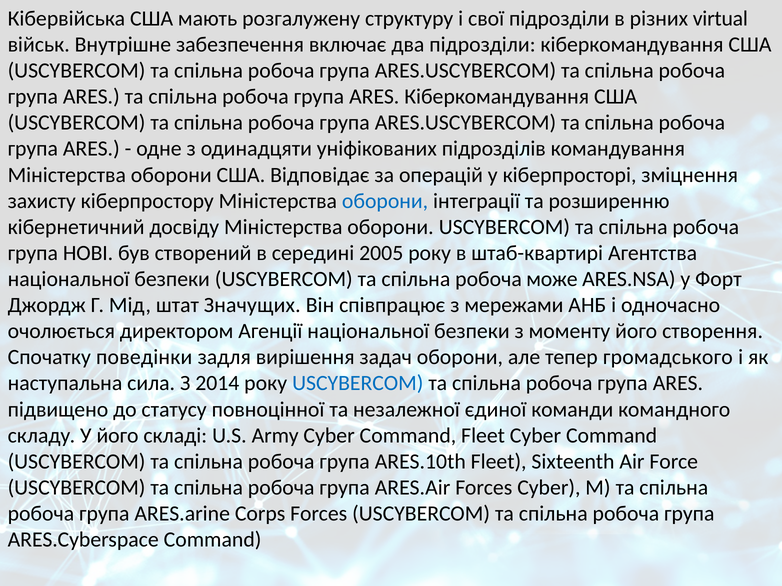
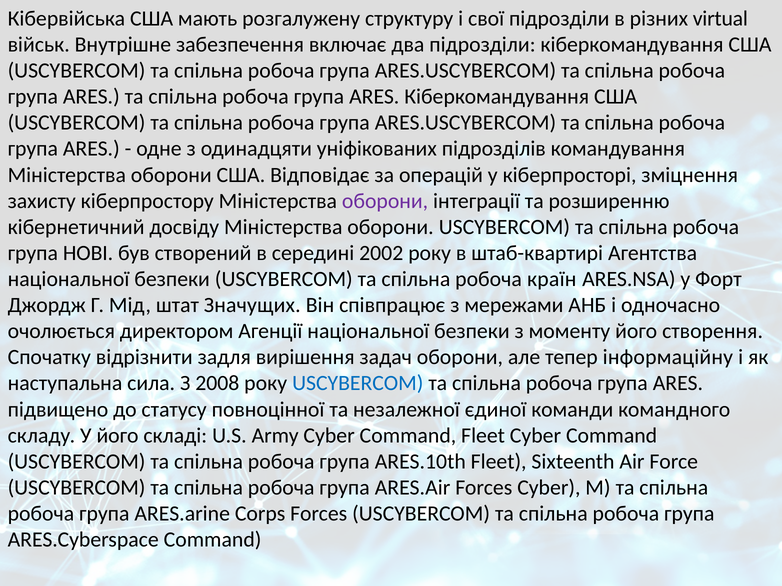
оборони colour: blue -> purple (385, 201)
2005: 2005 -> 2002 (381, 253)
може: може -> країн (552, 279)
поведінки: поведінки -> відрізнити (144, 358)
громадського: громадського -> інформаційну (668, 358)
2014: 2014 -> 2008 (217, 384)
